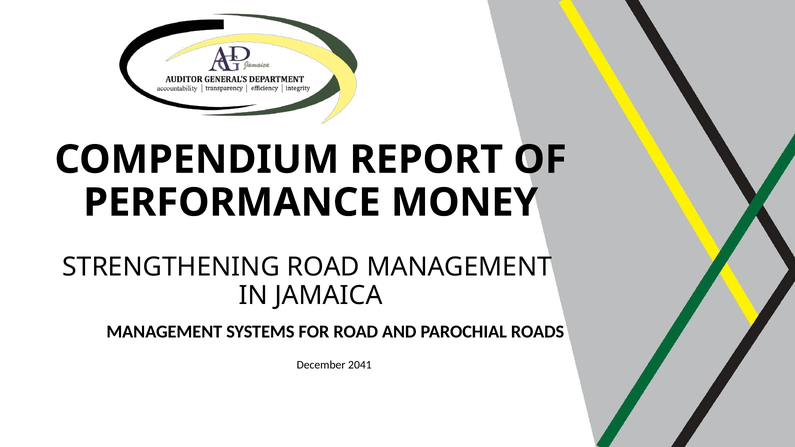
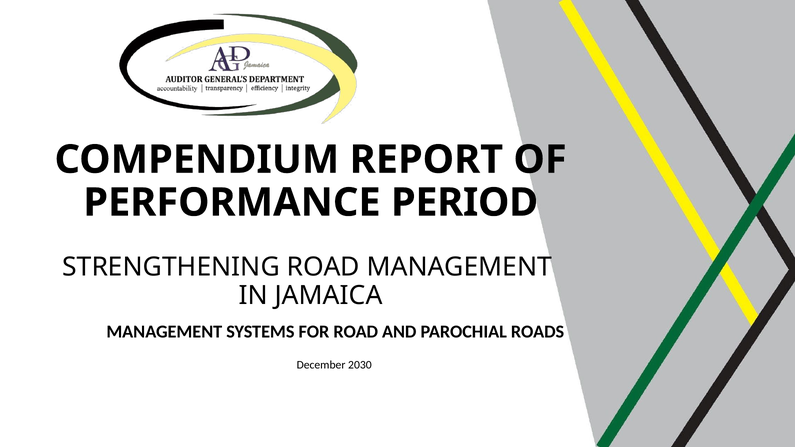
MONEY: MONEY -> PERIOD (465, 203)
2041: 2041 -> 2030 (360, 365)
